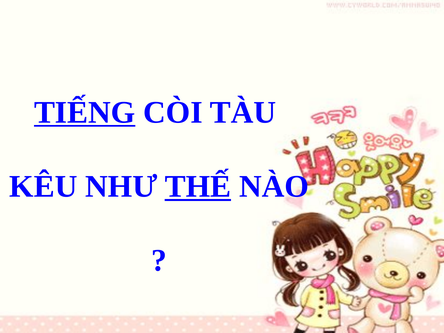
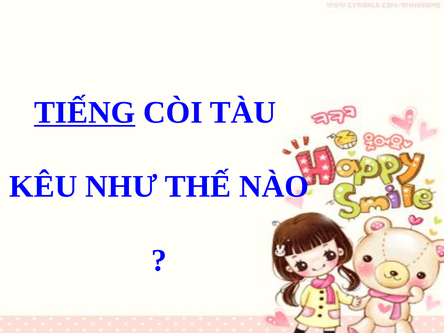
THẾ underline: present -> none (198, 186)
